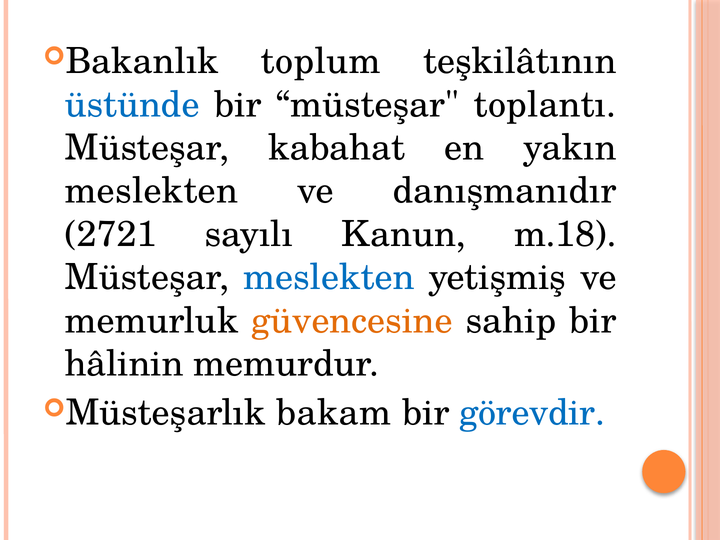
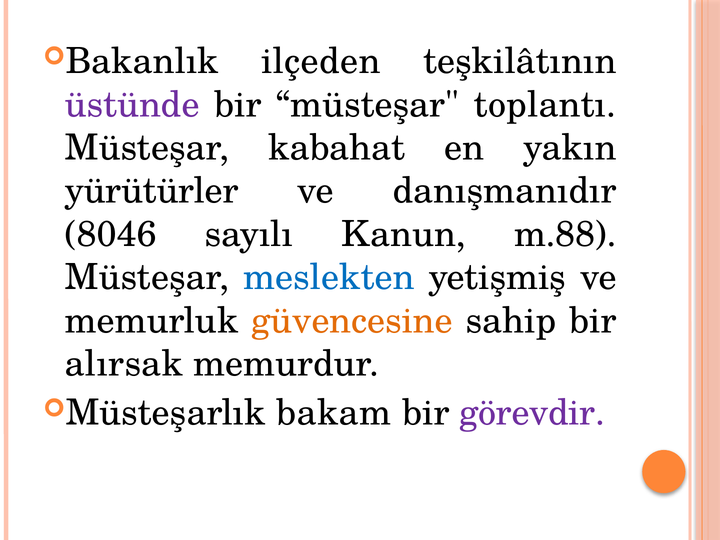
toplum: toplum -> ilçeden (321, 61)
üstünde colour: blue -> purple (132, 105)
meslekten: meslekten -> yürütürler (152, 191)
2721: 2721 -> 8046 (111, 234)
m.18: m.18 -> m.88 (565, 234)
hâlinin: hâlinin -> alırsak (124, 364)
görevdir colour: blue -> purple (532, 413)
